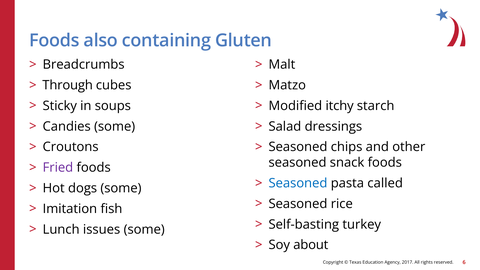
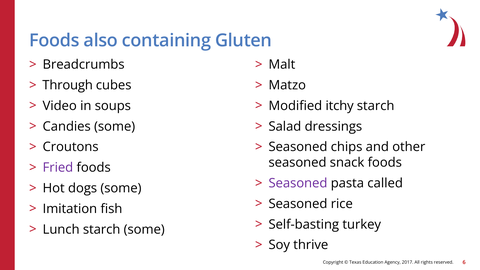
Sticky: Sticky -> Video (60, 106)
Seasoned colour: blue -> purple (298, 183)
Lunch issues: issues -> starch (102, 229)
about: about -> thrive (311, 245)
